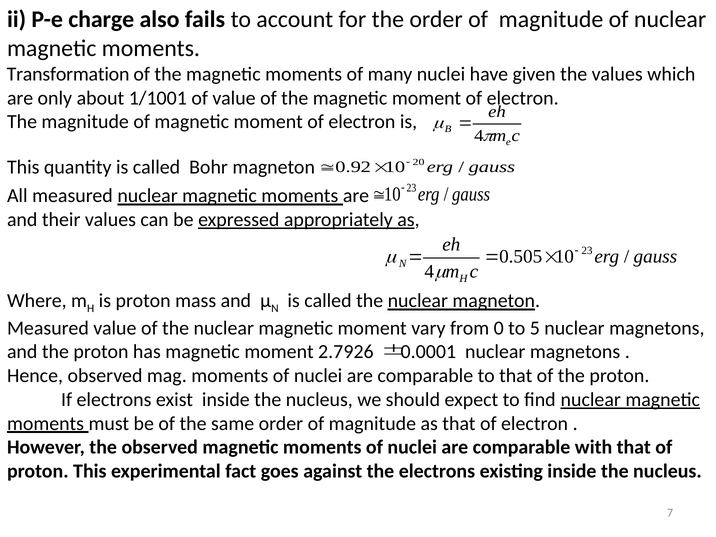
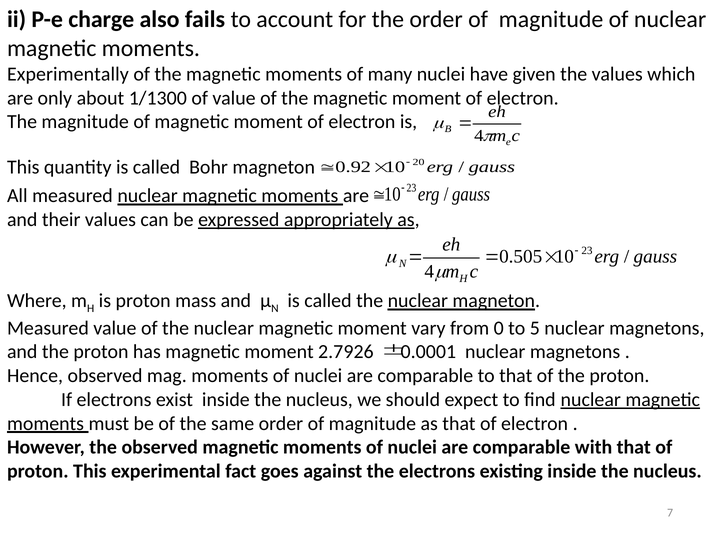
Transformation: Transformation -> Experimentally (68, 74)
1/1001: 1/1001 -> 1/1300 (158, 98)
